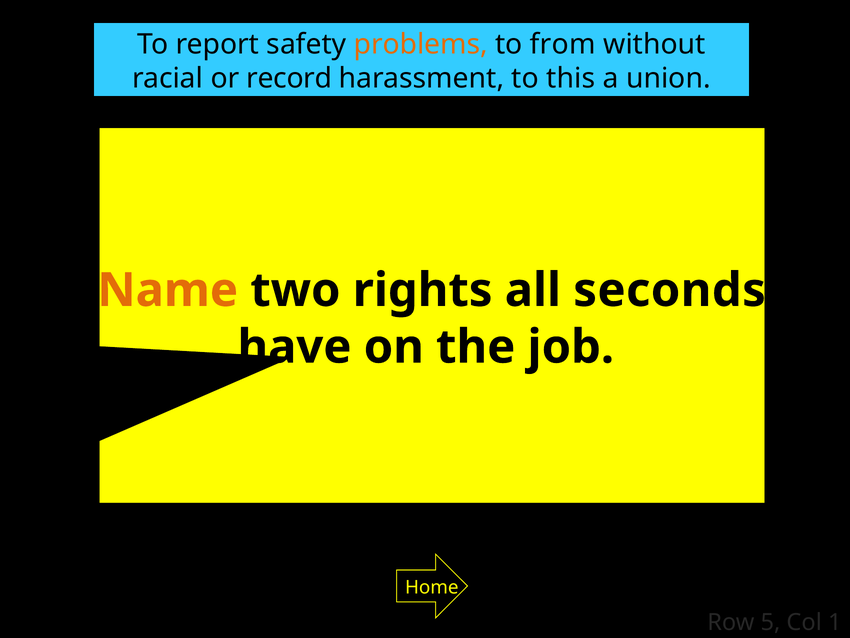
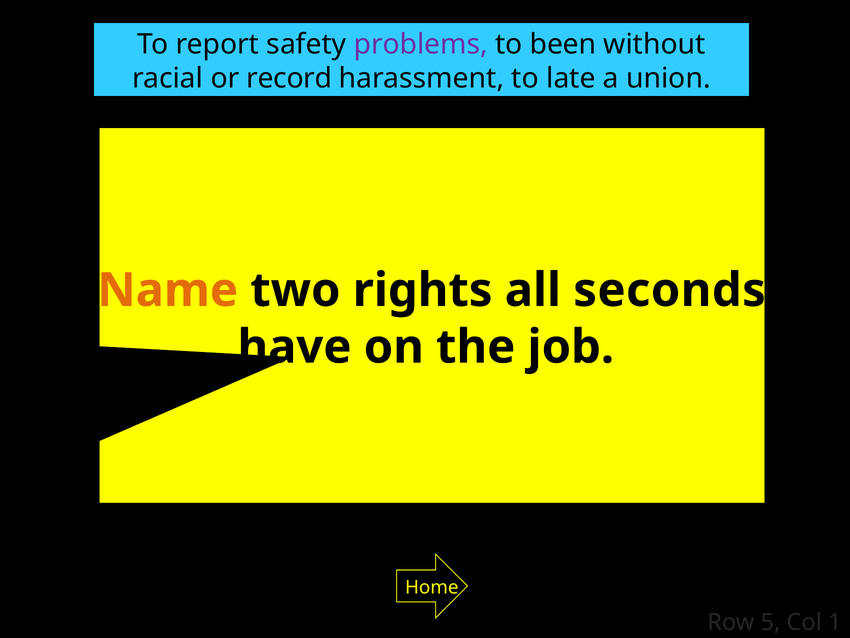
problems colour: orange -> purple (421, 44)
from: from -> been (563, 44)
this: this -> late (571, 78)
